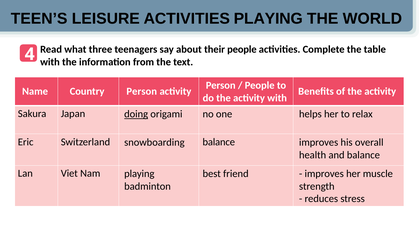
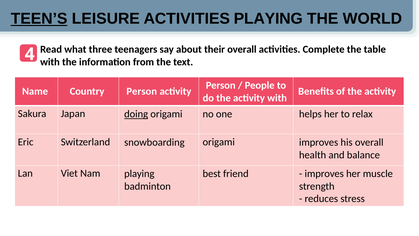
TEEN’S underline: none -> present (39, 19)
their people: people -> overall (242, 49)
balance: balance -> origami (219, 142)
